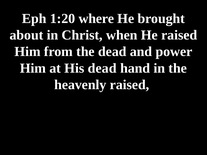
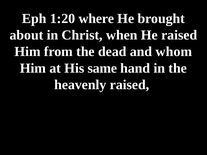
power: power -> whom (174, 52)
His dead: dead -> same (102, 68)
